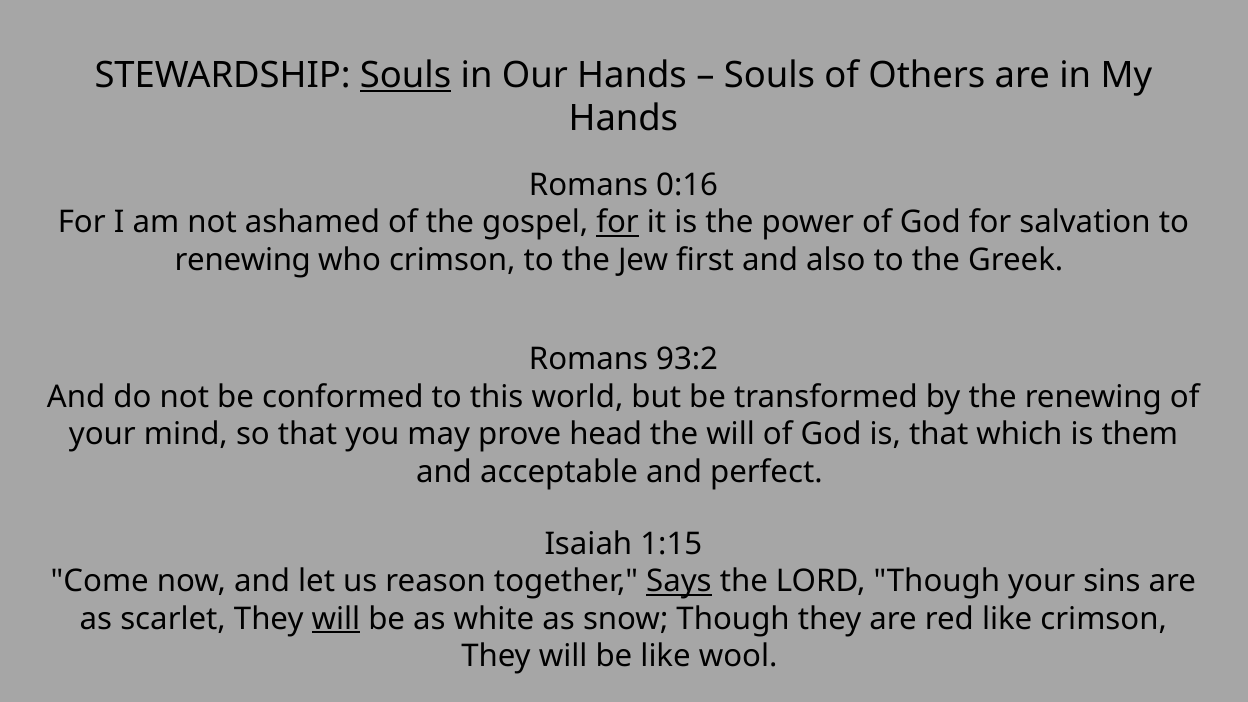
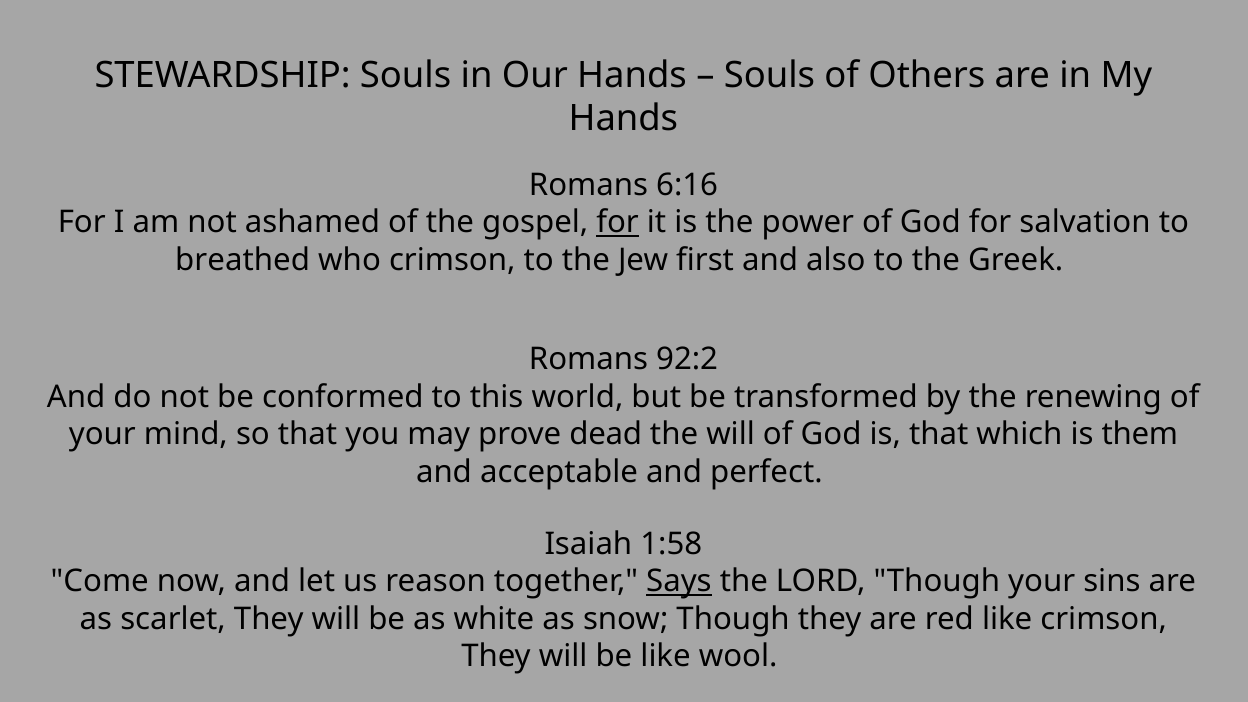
Souls underline: present -> none (406, 75)
0:16: 0:16 -> 6:16 (687, 185)
renewing: renewing -> breathed (243, 260)
93:2: 93:2 -> 92:2 (687, 360)
head: head -> dead (606, 435)
1:15: 1:15 -> 1:58 (671, 544)
will underline: present -> none (336, 619)
